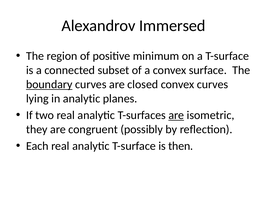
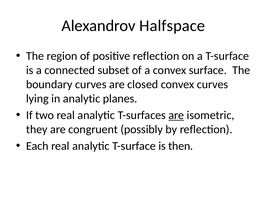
Immersed: Immersed -> Halfspace (172, 26)
positive minimum: minimum -> reflection (156, 56)
boundary underline: present -> none (49, 84)
